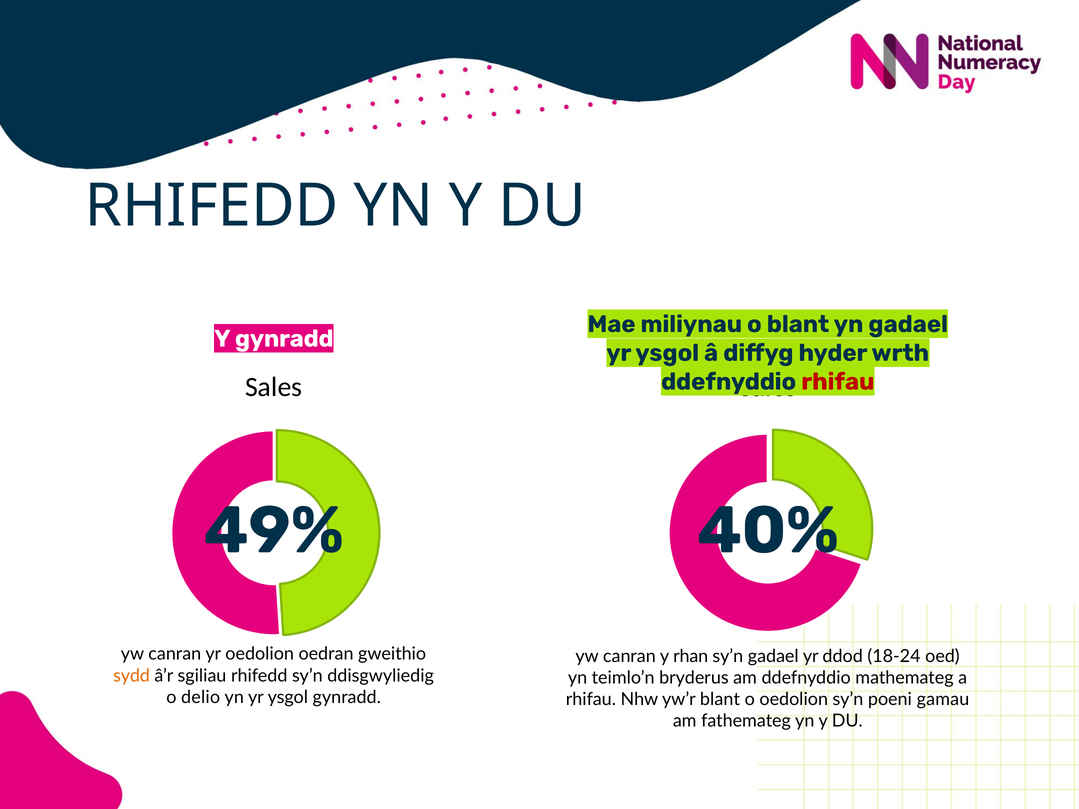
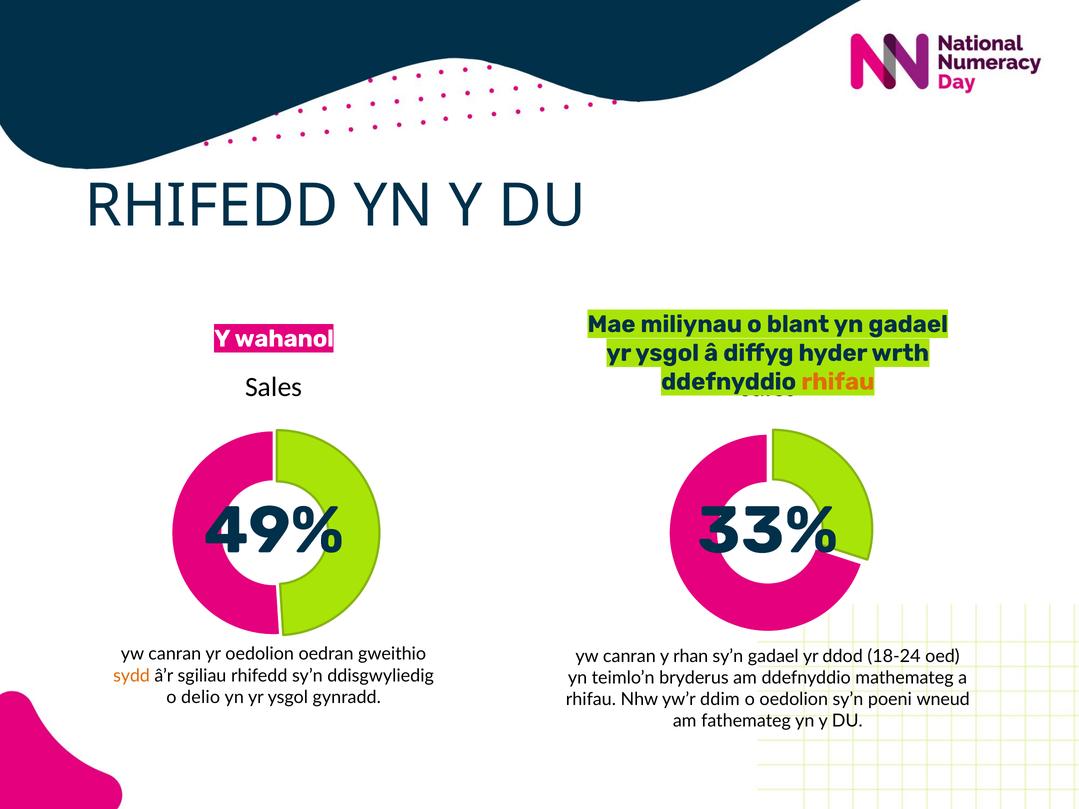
Y gynradd: gynradd -> wahanol (284, 339)
rhifau colour: red -> orange (838, 382)
40%: 40% -> 33% (768, 531)
yw’r blant: blant -> ddim (720, 700)
gamau: gamau -> wneud (943, 700)
